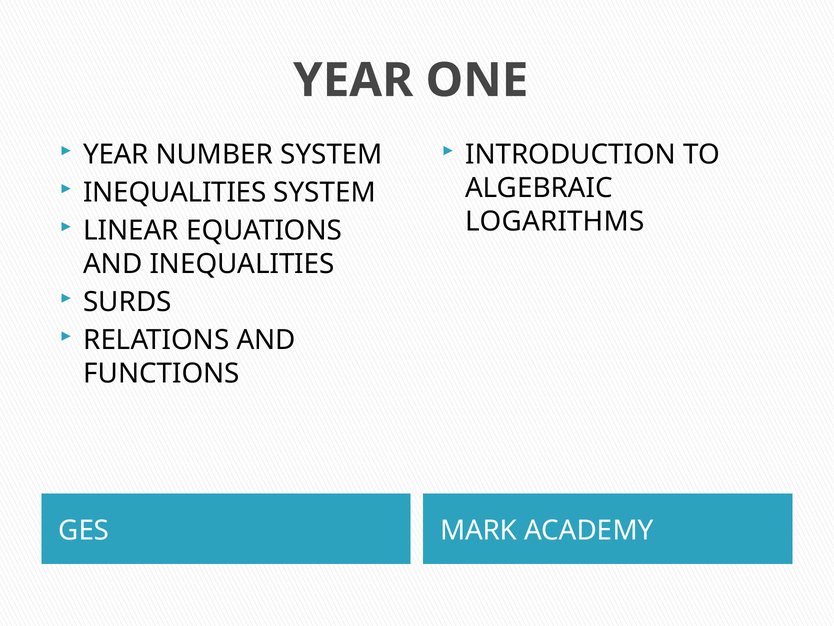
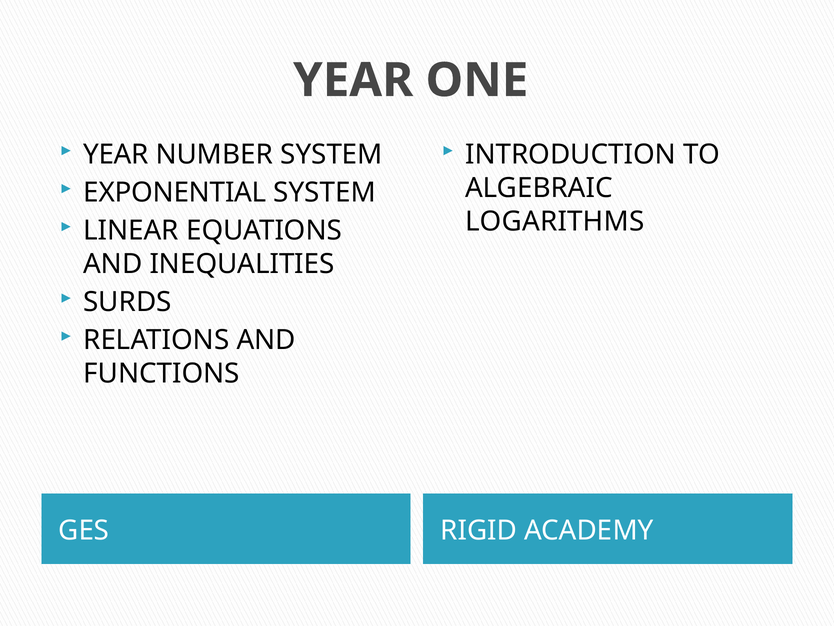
INEQUALITIES: INEQUALITIES -> EXPONENTIAL (175, 192)
MARK: MARK -> RIGID (479, 530)
